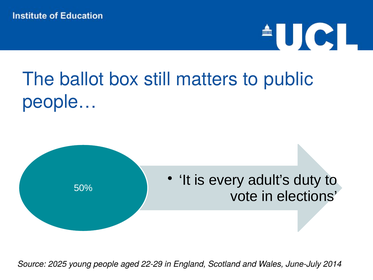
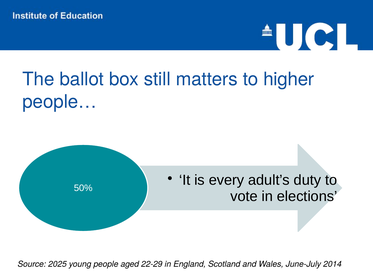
public: public -> higher (289, 79)
